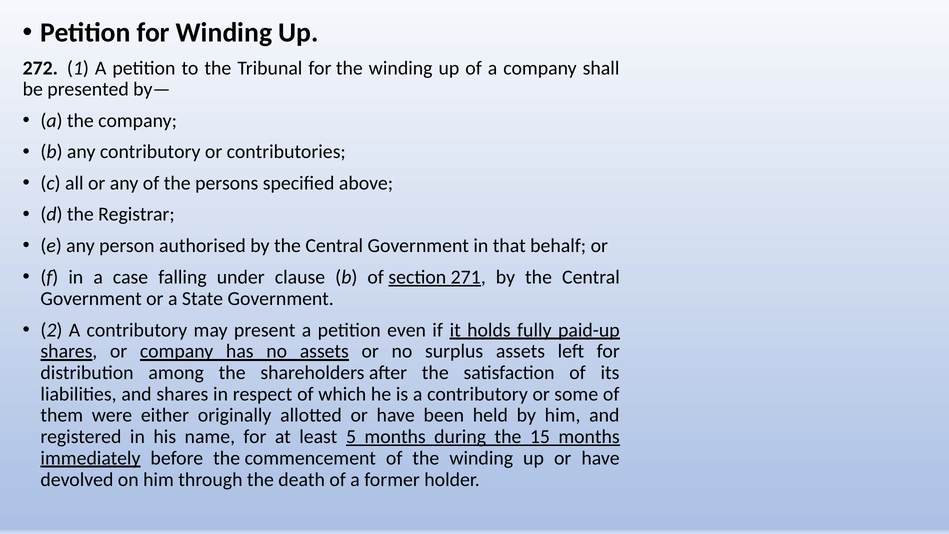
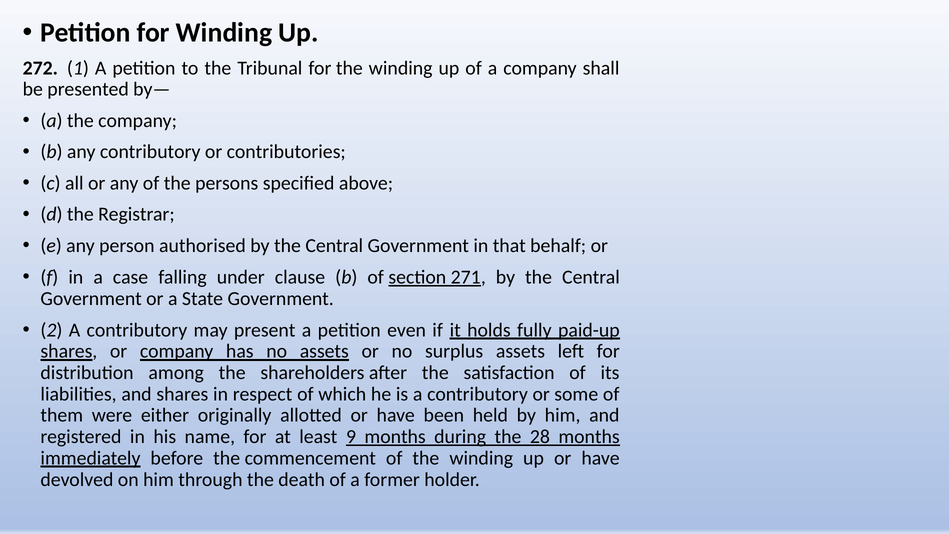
5: 5 -> 9 (351, 437)
15: 15 -> 28 (540, 437)
